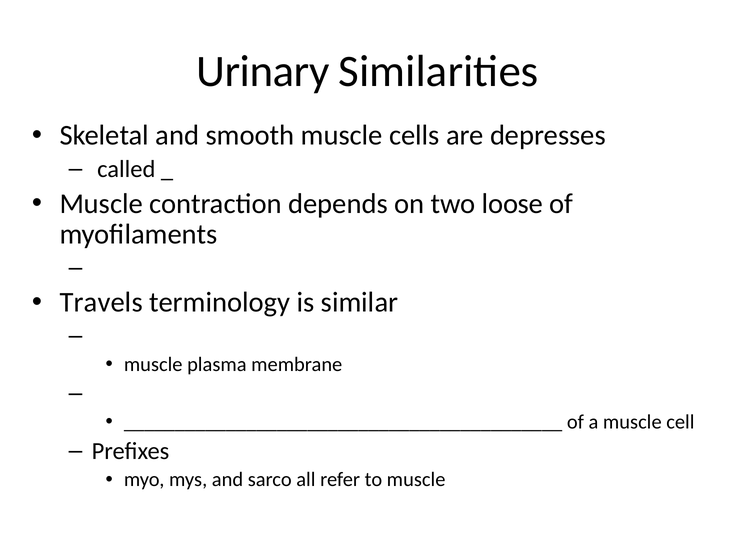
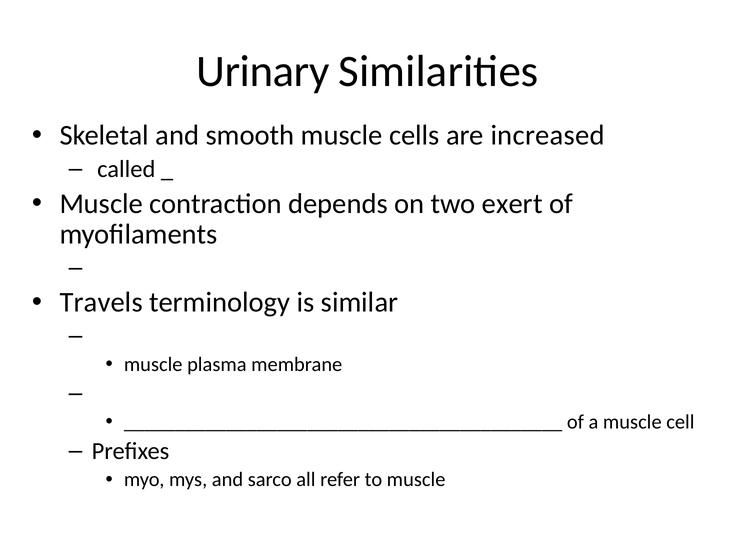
depresses: depresses -> increased (548, 136)
loose: loose -> exert (512, 204)
